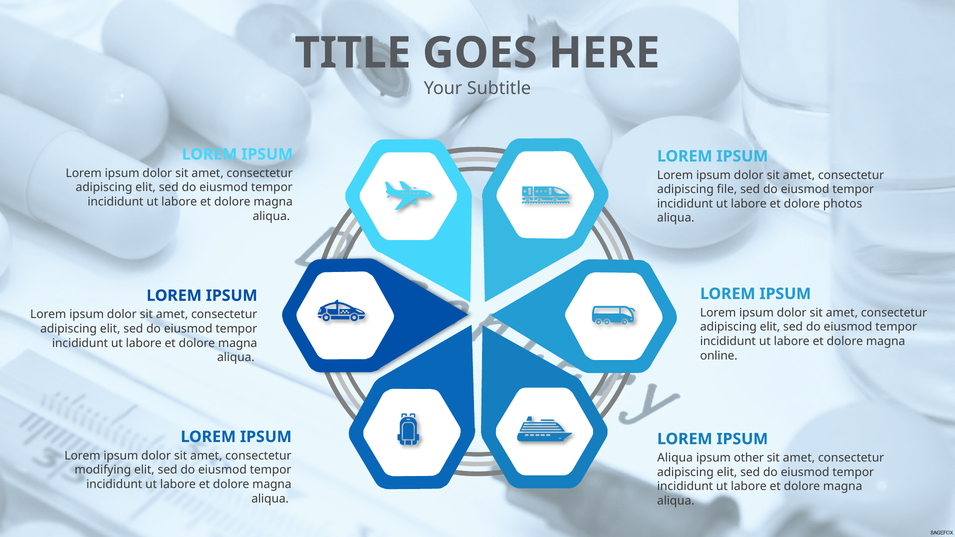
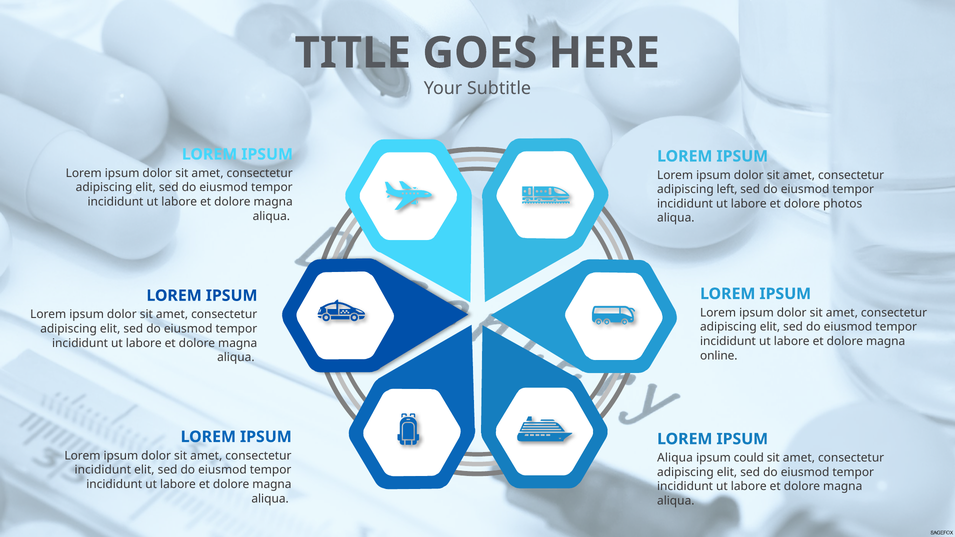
file: file -> left (727, 189)
other: other -> could (749, 458)
modifying: modifying -> incididunt (103, 470)
